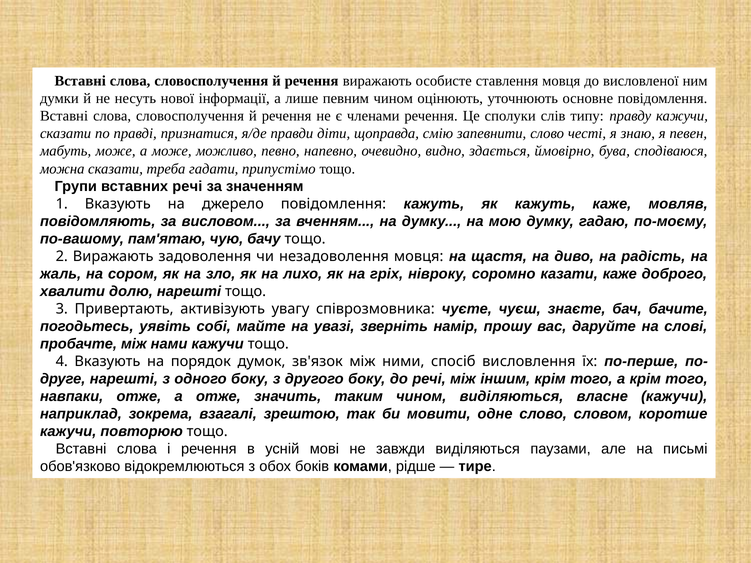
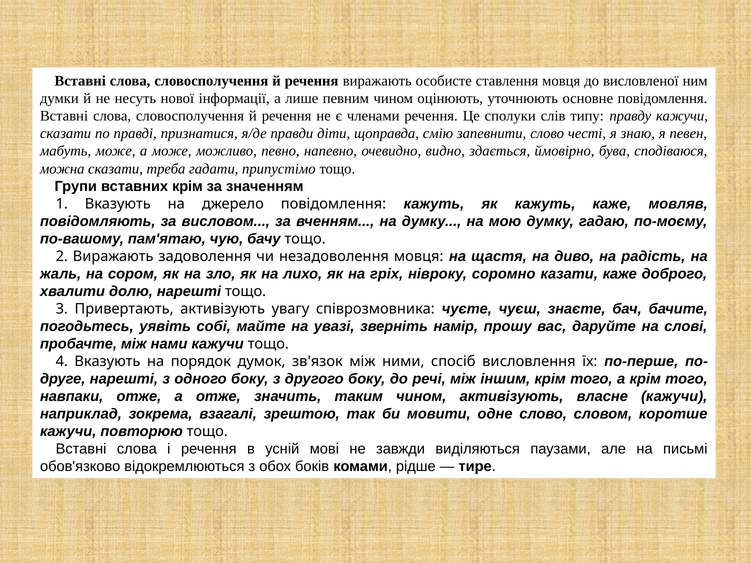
вставних речі: речі -> крім (187, 186)
чином виділяються: виділяються -> активізують (512, 397)
